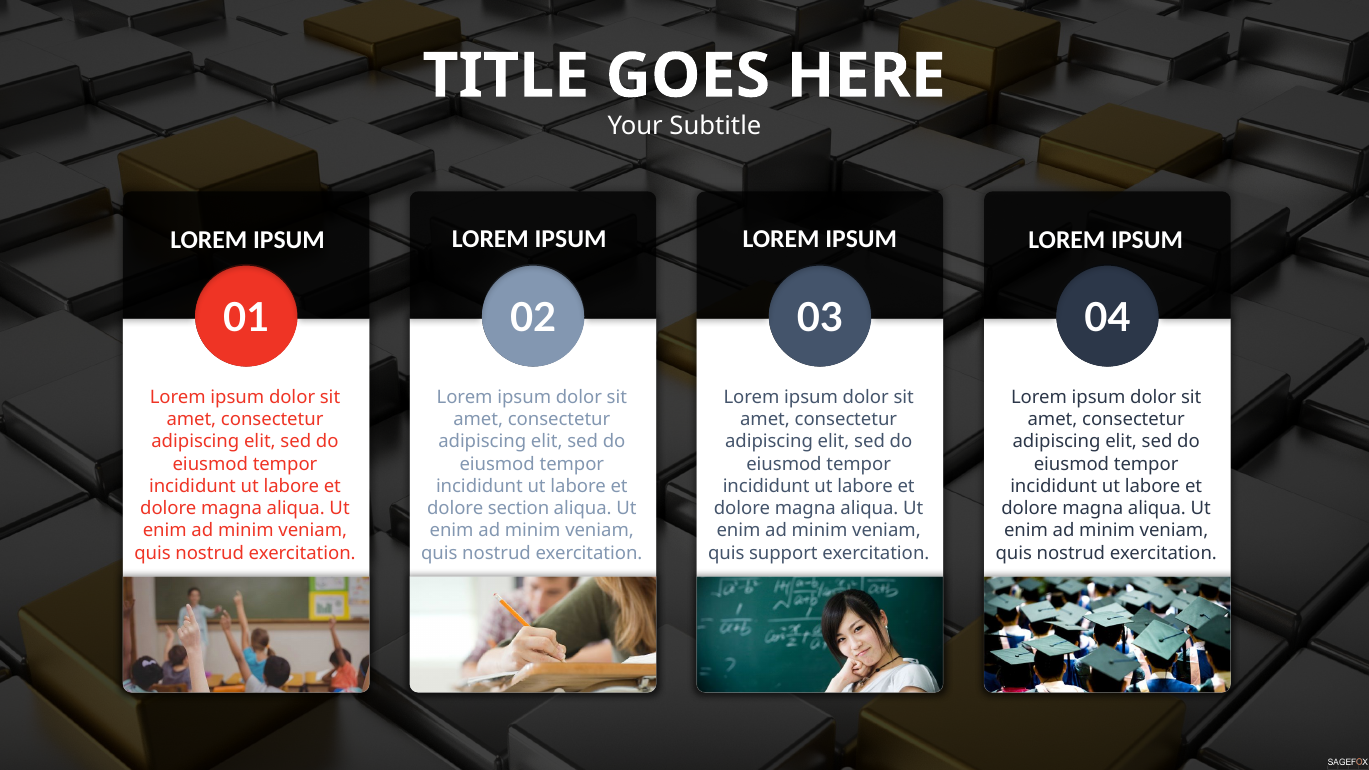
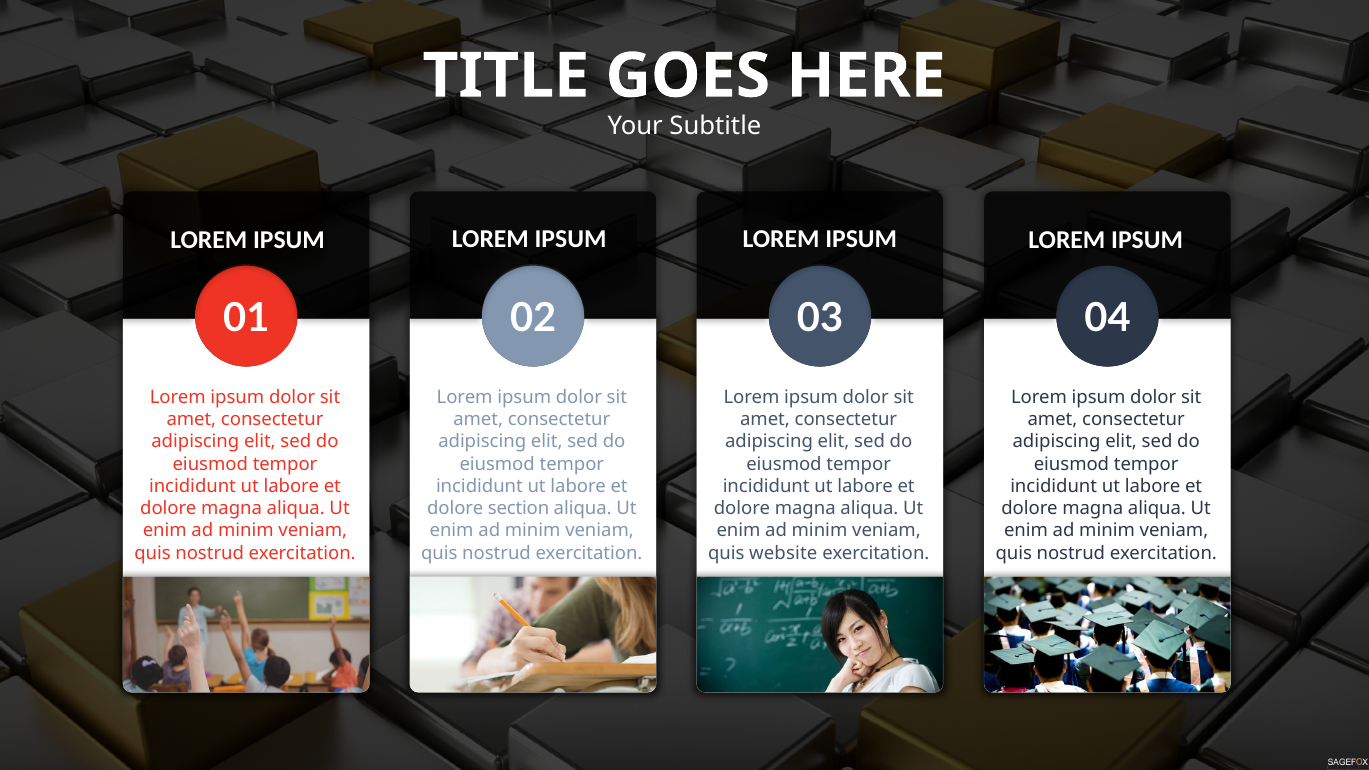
support: support -> website (783, 553)
